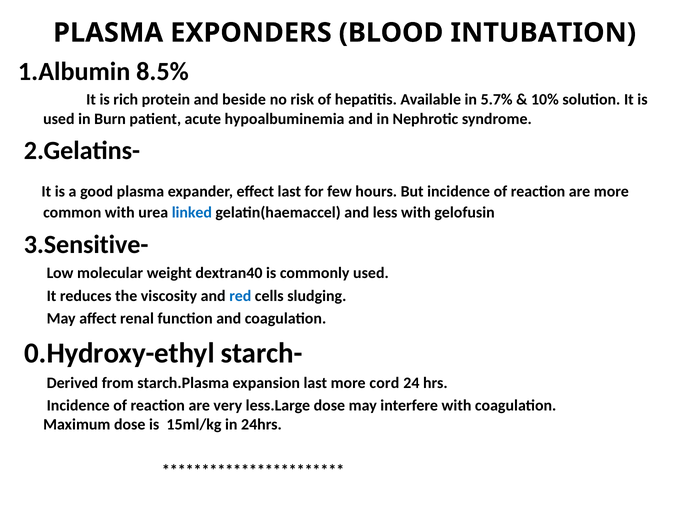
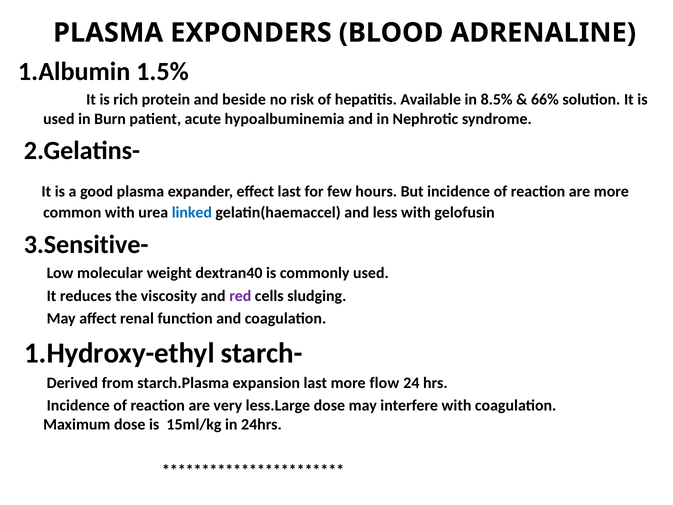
INTUBATION: INTUBATION -> ADRENALINE (543, 33)
8.5%: 8.5% -> 1.5% (162, 71)
5.7%: 5.7% -> 8.5% (497, 100)
10%: 10% -> 66% (545, 100)
red colour: blue -> purple (240, 296)
0.Hydroxy-ethyl: 0.Hydroxy-ethyl -> 1.Hydroxy-ethyl (120, 353)
cord: cord -> flow (384, 383)
